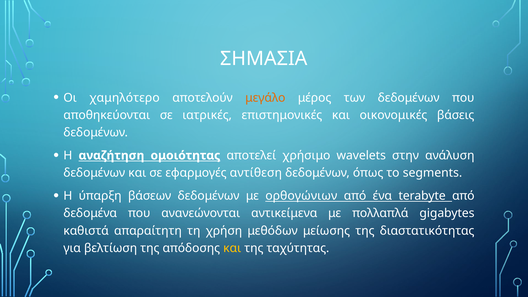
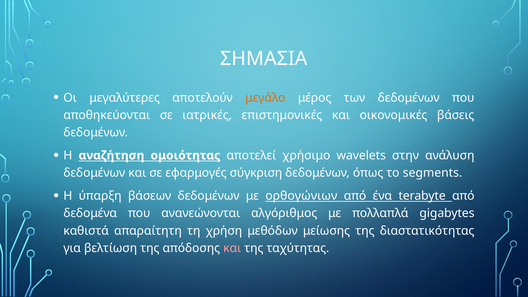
χαμηλότερο: χαμηλότερο -> μεγαλύτερες (125, 98)
αντίθεση: αντίθεση -> σύγκριση (256, 173)
αντικείμενα: αντικείμενα -> αλγόριθμος (284, 213)
και colour: yellow -> pink (232, 248)
